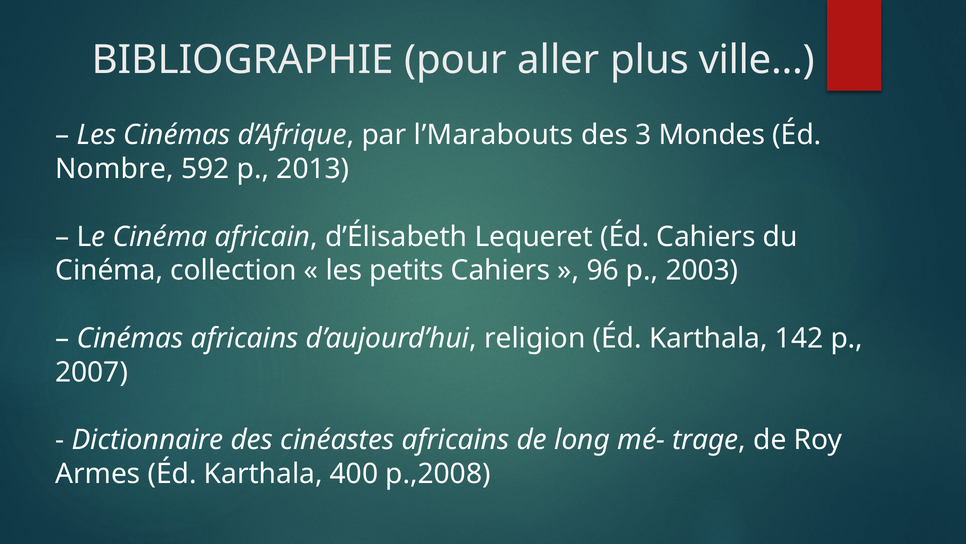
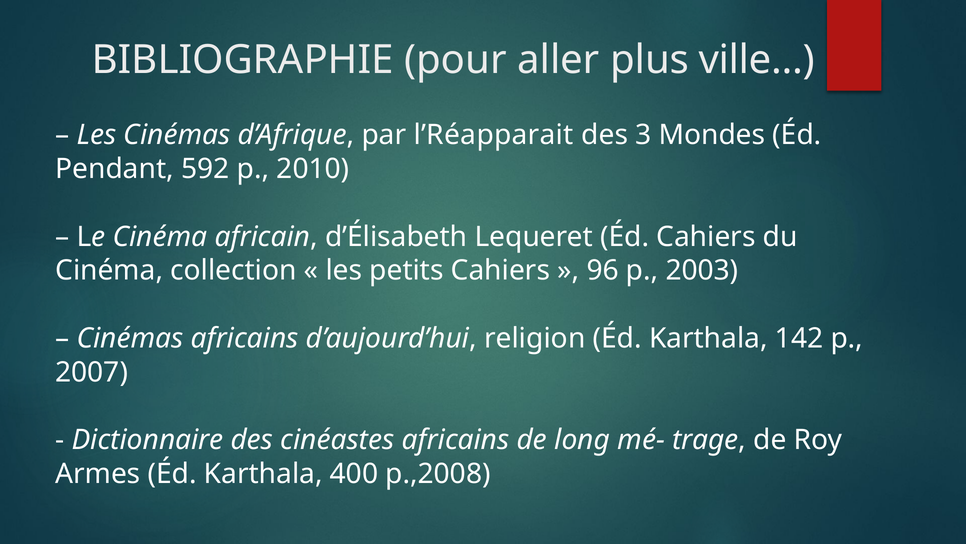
l’Marabouts: l’Marabouts -> l’Réapparait (494, 135)
Nombre: Nombre -> Pendant (115, 169)
2013: 2013 -> 2010 (313, 169)
